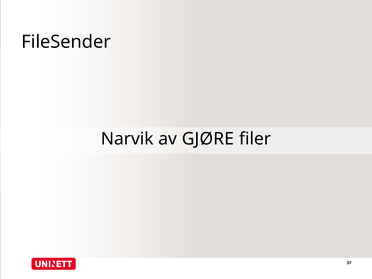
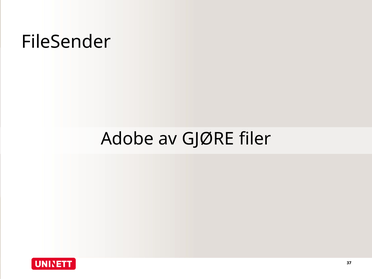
Narvik: Narvik -> Adobe (127, 139)
